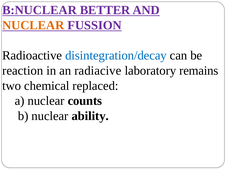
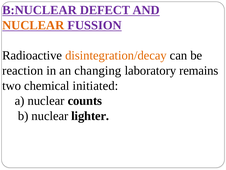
BETTER: BETTER -> DEFECT (105, 10)
disintegration/decay colour: blue -> orange (116, 55)
radiacive: radiacive -> changing (98, 70)
replaced: replaced -> initiated (95, 85)
ability: ability -> lighter (90, 116)
